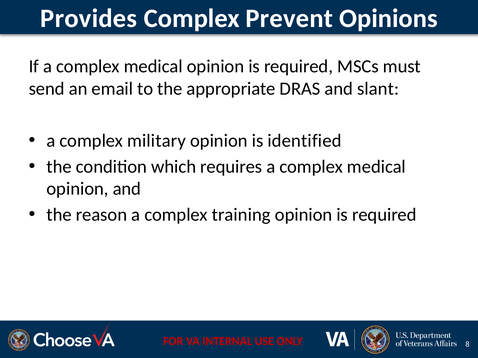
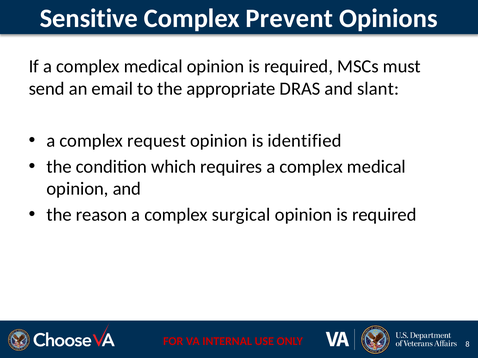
Provides: Provides -> Sensitive (89, 18)
military: military -> request (157, 141)
training: training -> surgical (241, 215)
